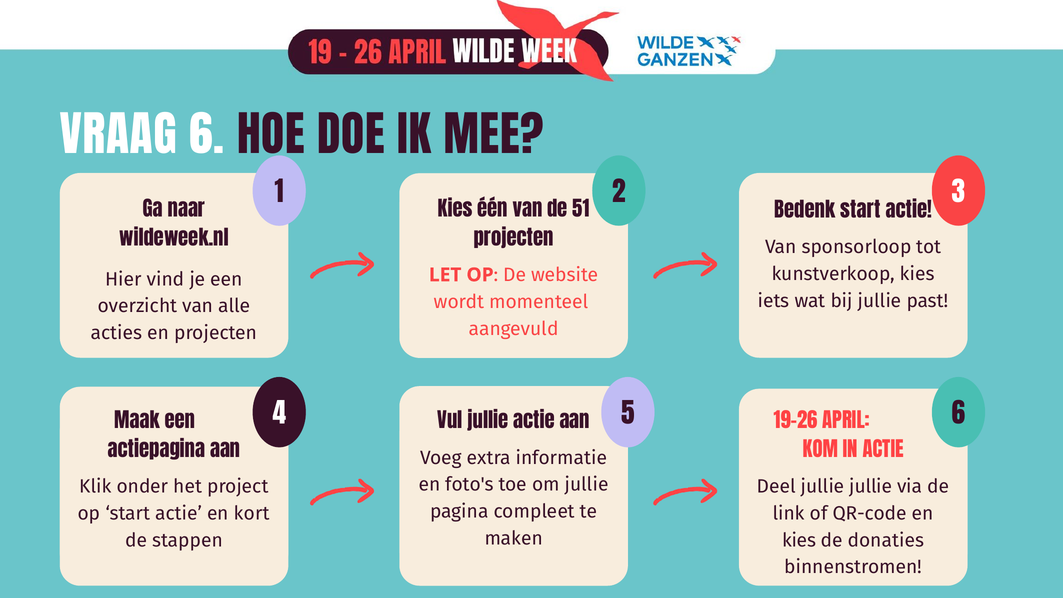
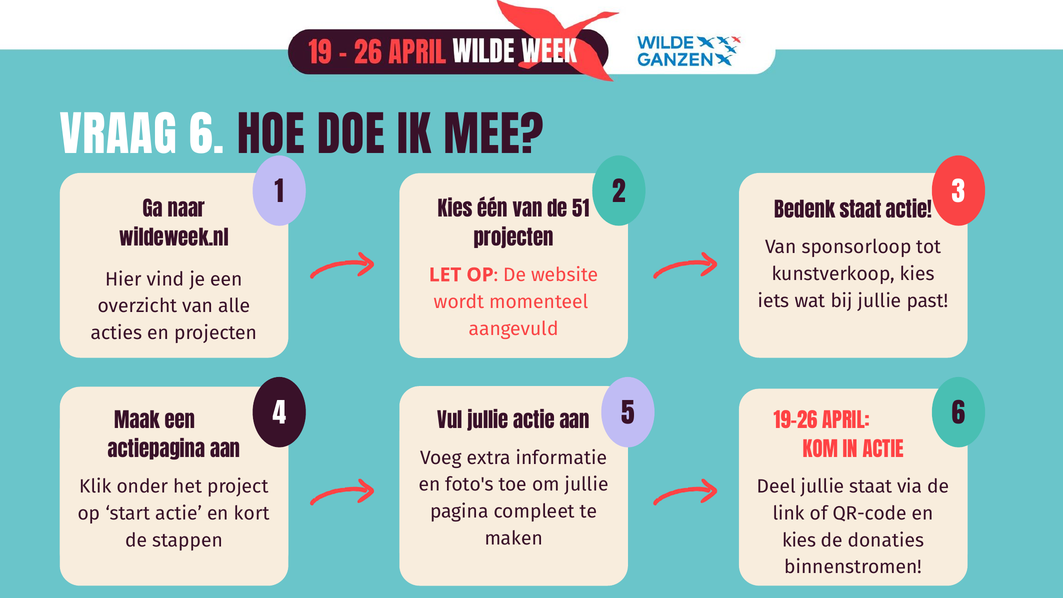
Bedenk start: start -> staat (861, 211)
jullie jullie: jullie -> staat (871, 486)
